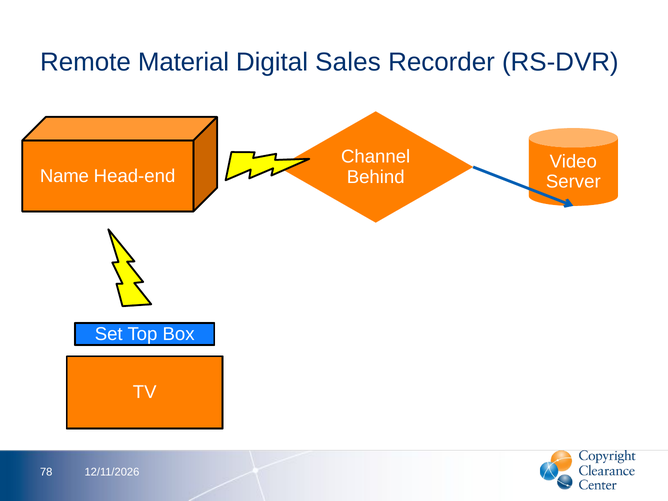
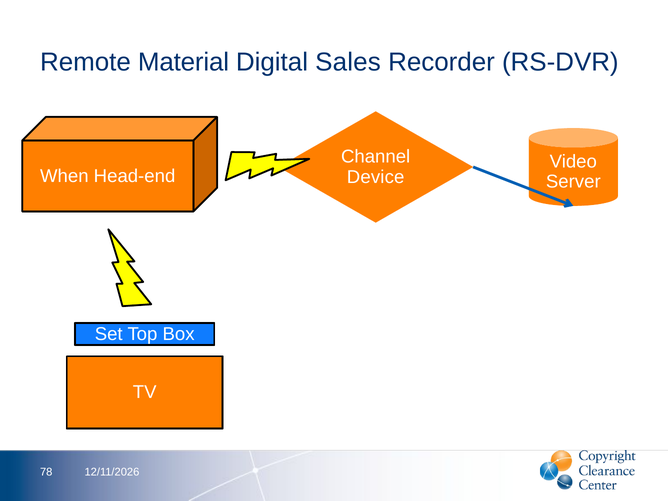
Name: Name -> When (64, 176)
Behind: Behind -> Device (376, 177)
